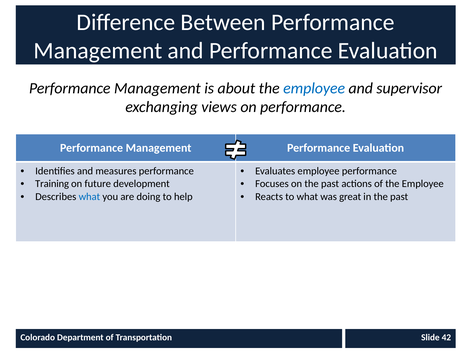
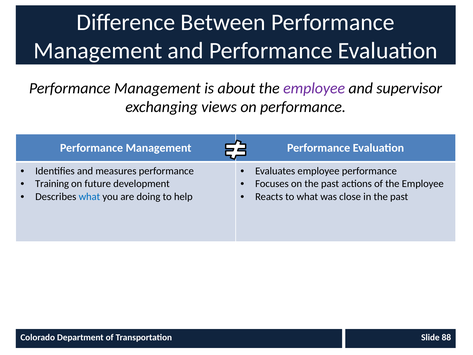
employee colour: blue -> purple (314, 88)
great: great -> close (350, 196)
42: 42 -> 88 (446, 337)
